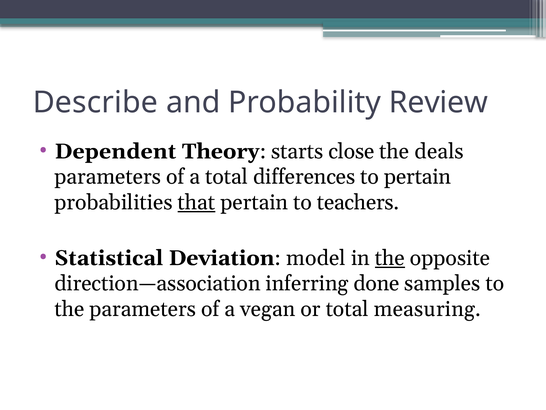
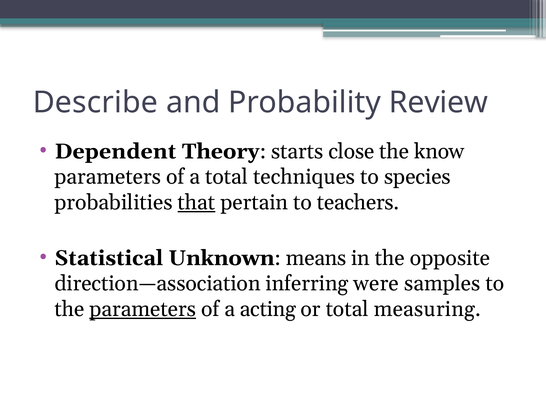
deals: deals -> know (439, 151)
differences: differences -> techniques (304, 177)
to pertain: pertain -> species (417, 177)
Deviation: Deviation -> Unknown (222, 258)
model: model -> means (316, 258)
the underline: present -> none (390, 258)
done: done -> were (376, 283)
parameters underline: none -> present (143, 309)
vegan: vegan -> acting (268, 309)
